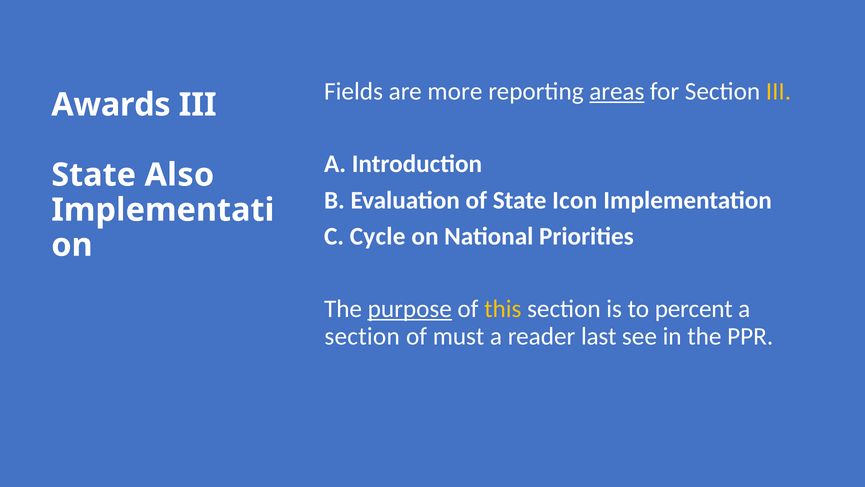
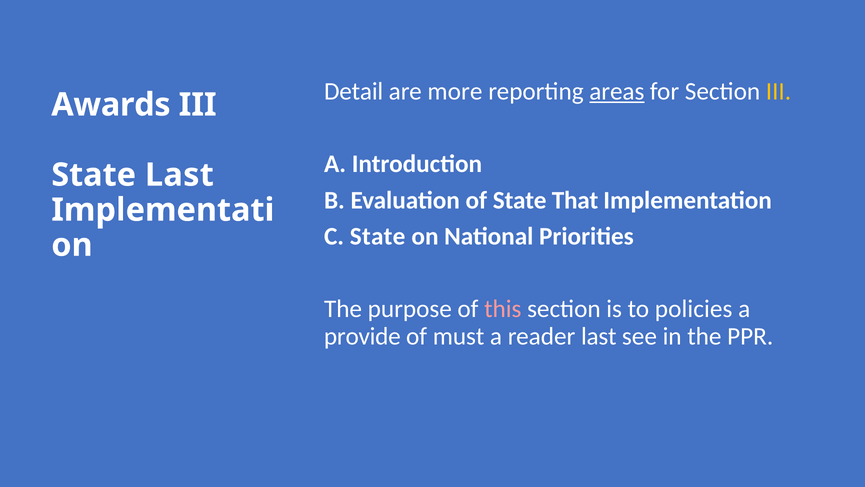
Fields: Fields -> Detail (354, 91)
State Also: Also -> Last (179, 175)
Icon: Icon -> That (575, 200)
C Cycle: Cycle -> State (378, 236)
purpose underline: present -> none (410, 309)
this colour: yellow -> pink (503, 309)
percent: percent -> policies (694, 309)
section: section -> provide (362, 336)
